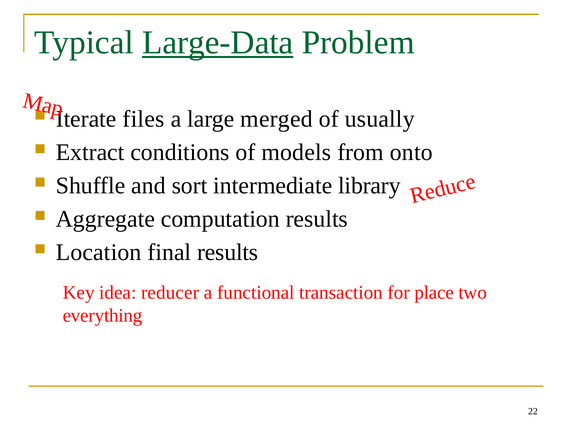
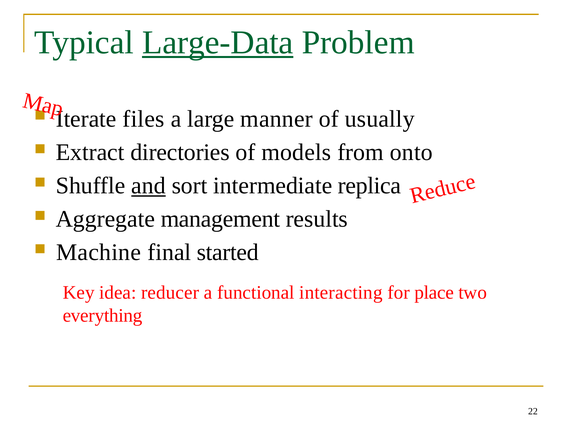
merged: merged -> manner (277, 119)
conditions: conditions -> directories (180, 152)
and underline: none -> present (149, 186)
library: library -> replica (369, 186)
computation: computation -> management (220, 219)
Location: Location -> Machine (99, 252)
final results: results -> started (228, 252)
transaction: transaction -> interacting (341, 292)
